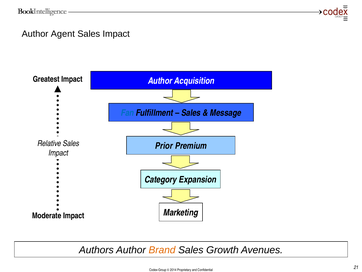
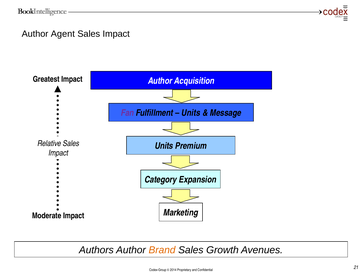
Fan colour: blue -> purple (127, 113)
Sales: Sales -> Units (191, 113)
Prior: Prior -> Units (164, 146)
